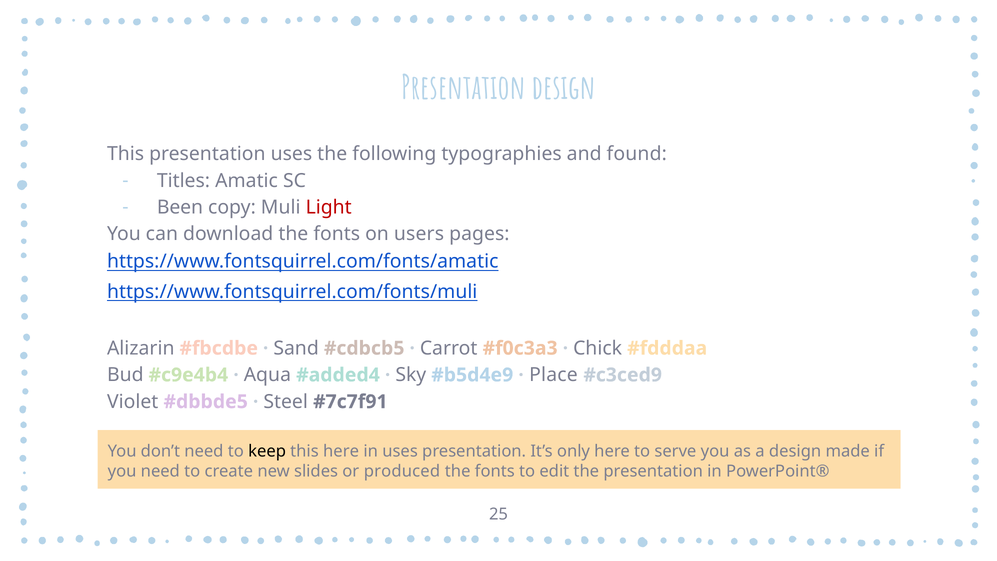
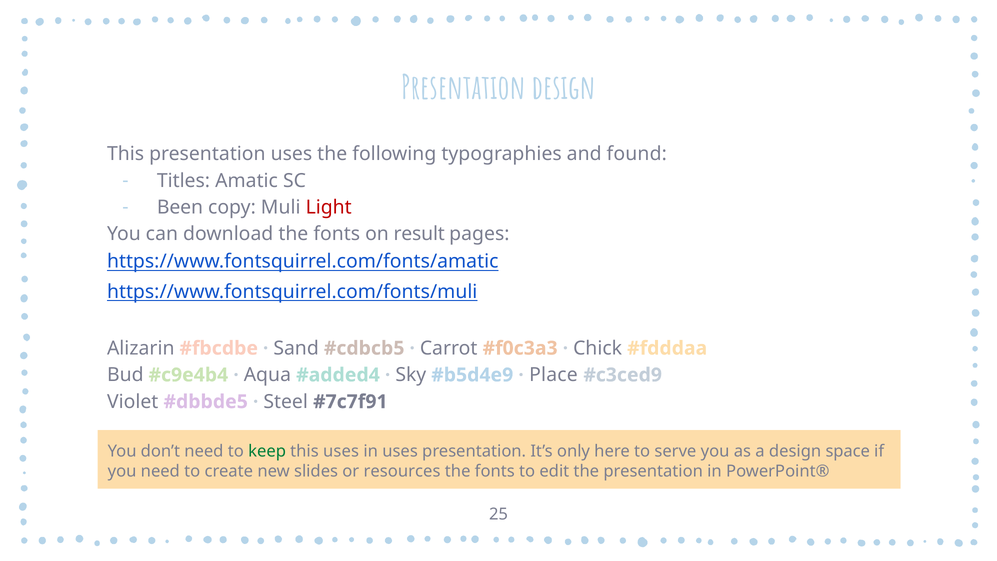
users: users -> result (419, 234)
keep colour: black -> green (267, 451)
this here: here -> uses (341, 451)
made: made -> space (848, 451)
produced: produced -> resources (402, 471)
